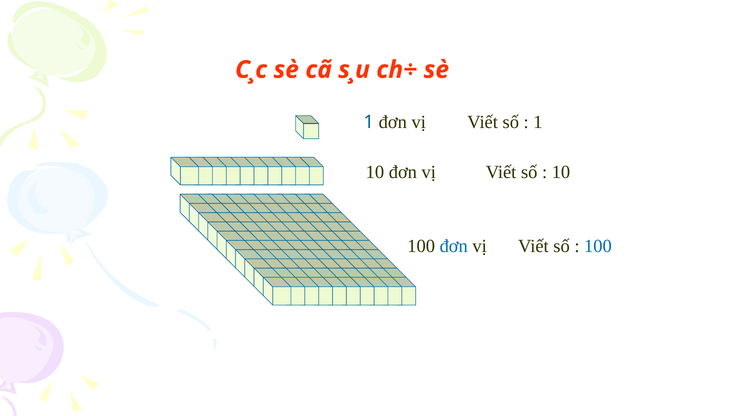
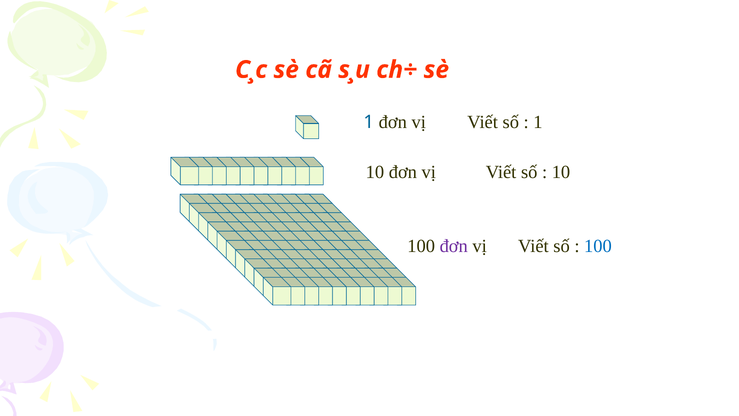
đơn colour: blue -> purple (454, 246)
